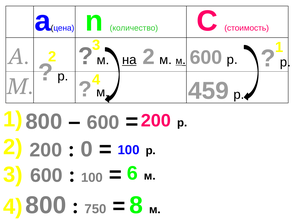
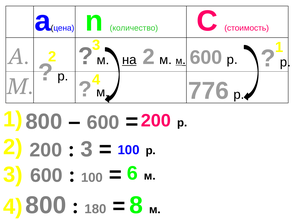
459: 459 -> 776 (209, 91)
0: 0 -> 3 (87, 150)
750: 750 -> 180 (95, 209)
